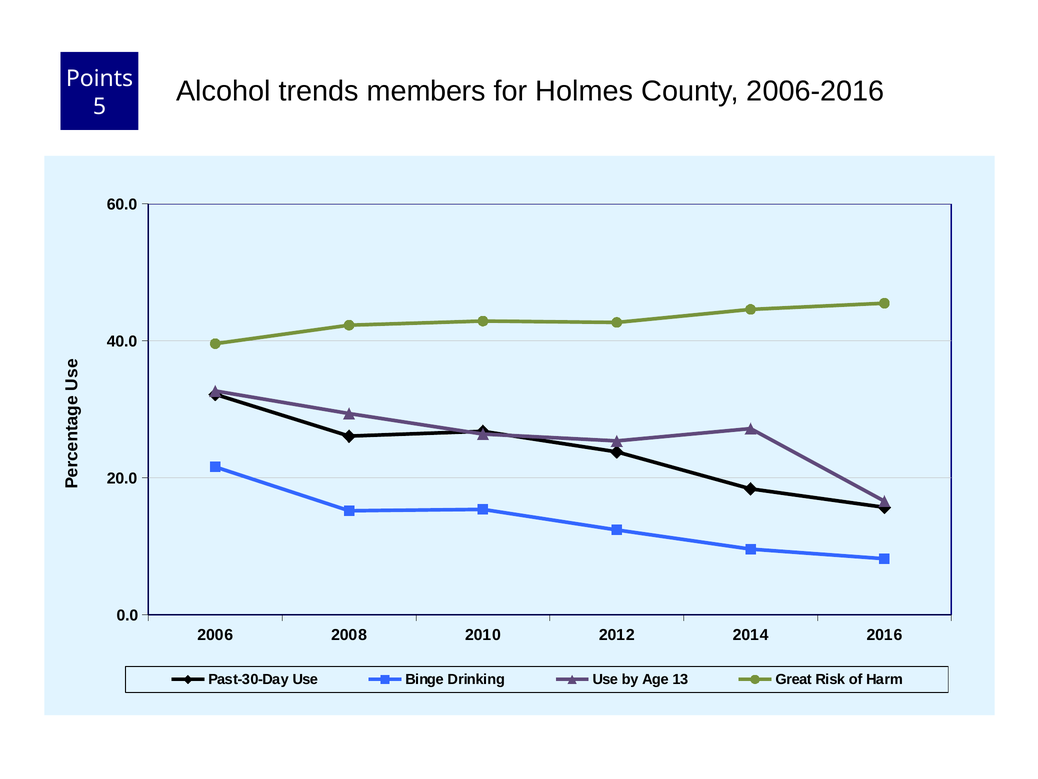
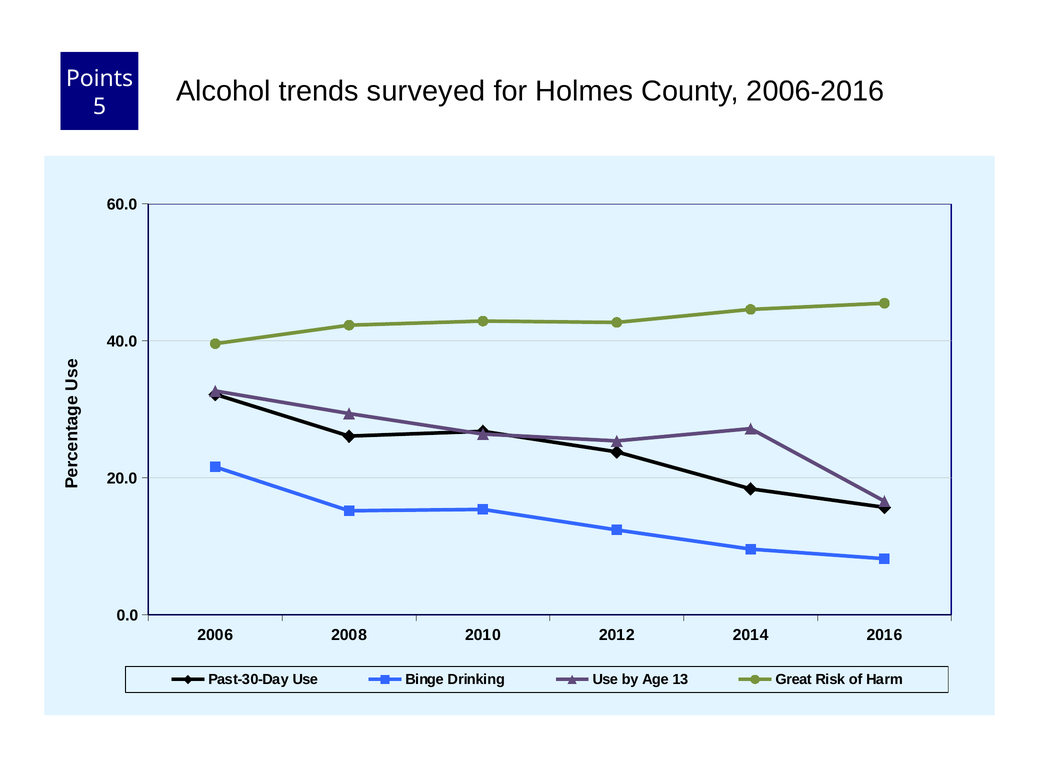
members: members -> surveyed (426, 91)
